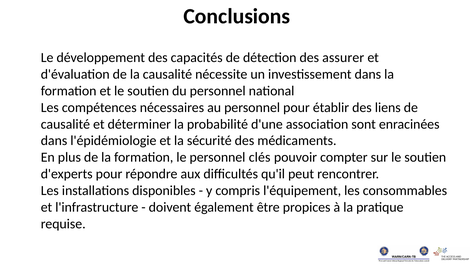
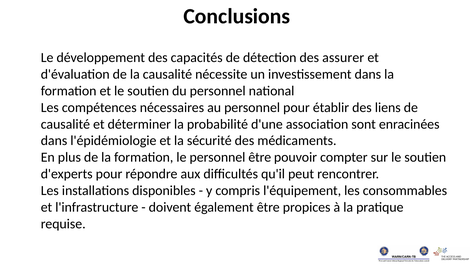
personnel clés: clés -> être (260, 157)
